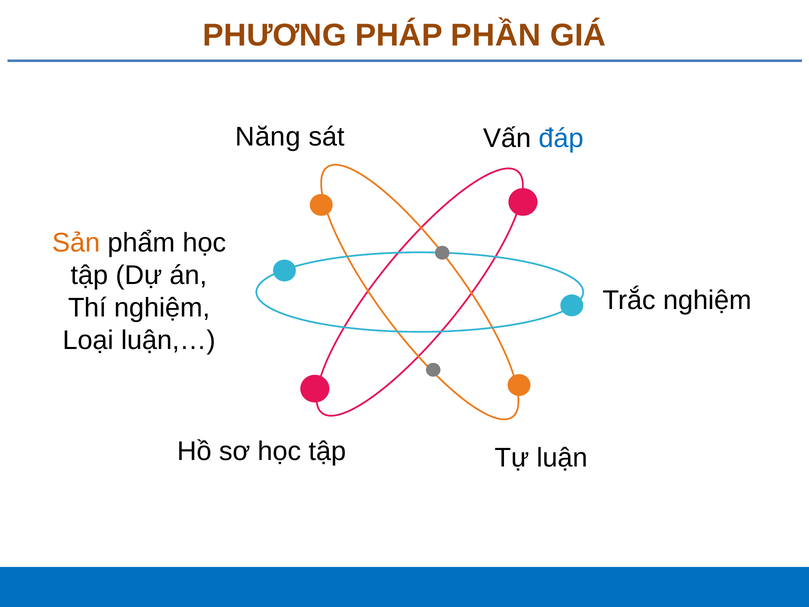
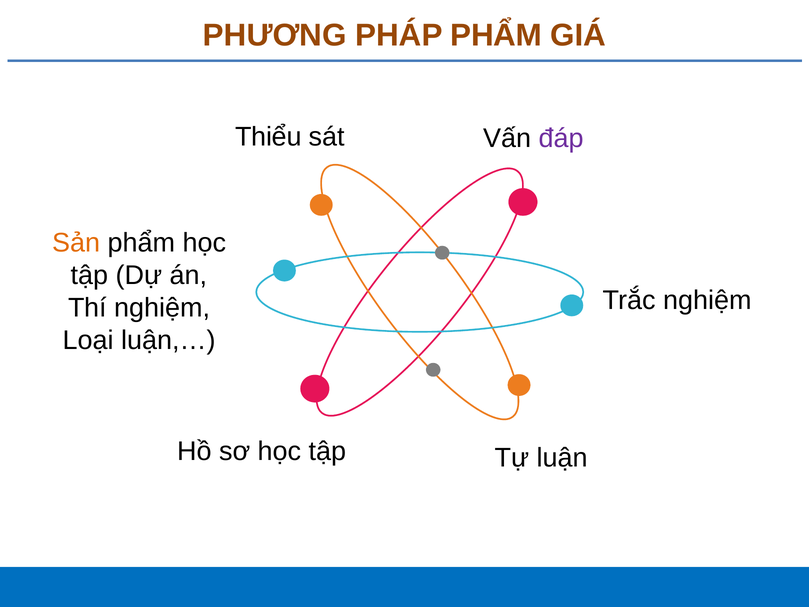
PHÁP PHẦN: PHẦN -> PHẨM (496, 36)
Năng: Năng -> Thiểu (268, 137)
đáp colour: blue -> purple (561, 138)
